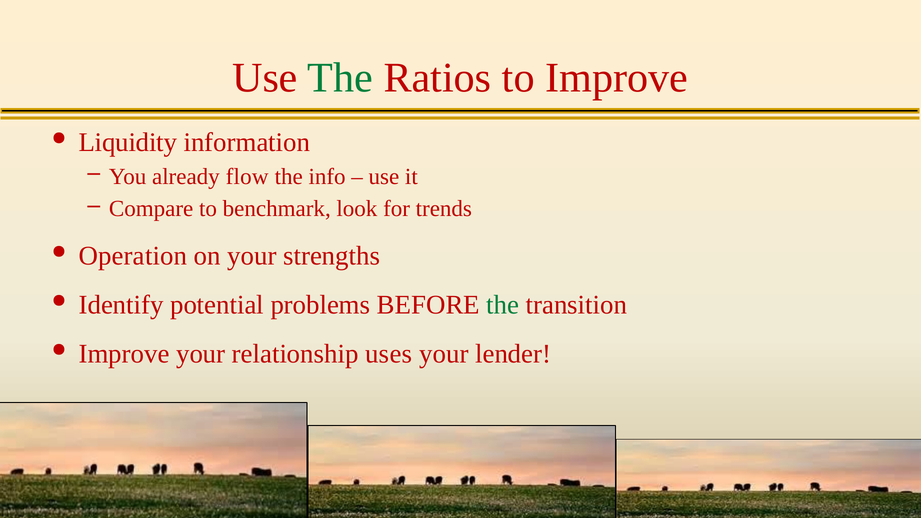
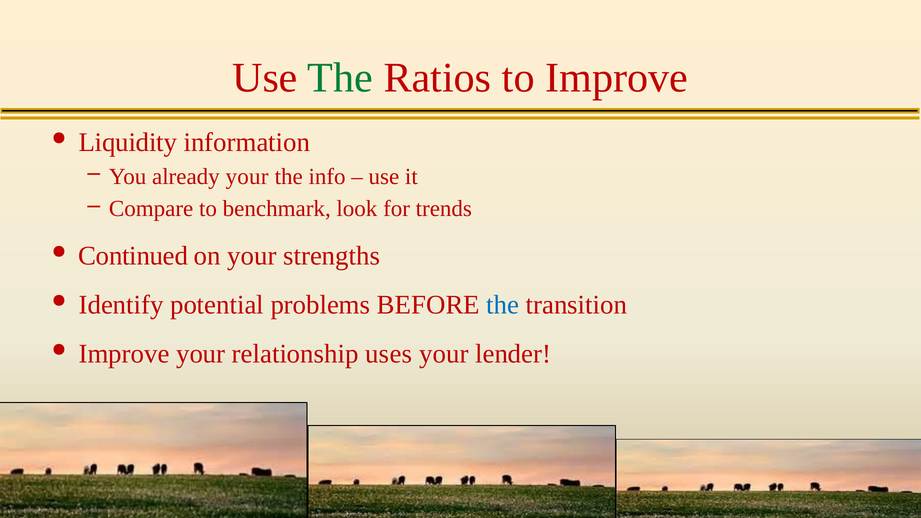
already flow: flow -> your (247, 177)
Operation: Operation -> Continued (133, 256)
the colour: green -> blue (503, 305)
